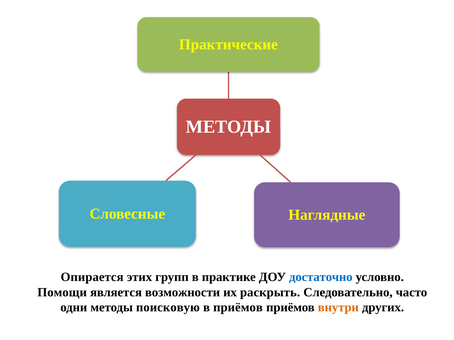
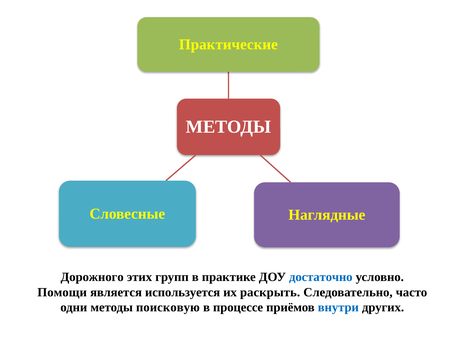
Опирается: Опирается -> Дорожного (92, 277)
возможности: возможности -> используется (183, 293)
в приёмов: приёмов -> процессе (238, 308)
внутри colour: orange -> blue (338, 308)
